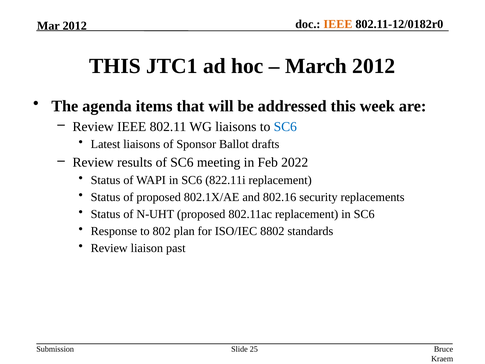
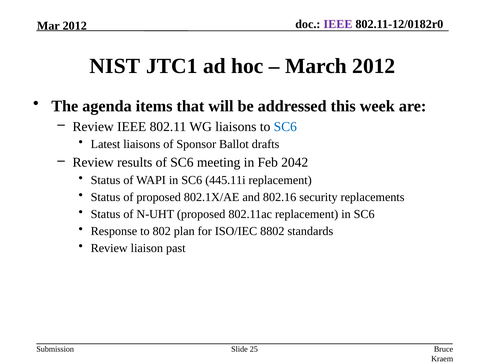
IEEE colour: orange -> purple (338, 24)
THIS: THIS -> NIST (115, 66)
2022: 2022 -> 2042 (295, 162)
822.11i: 822.11i -> 445.11i (225, 180)
